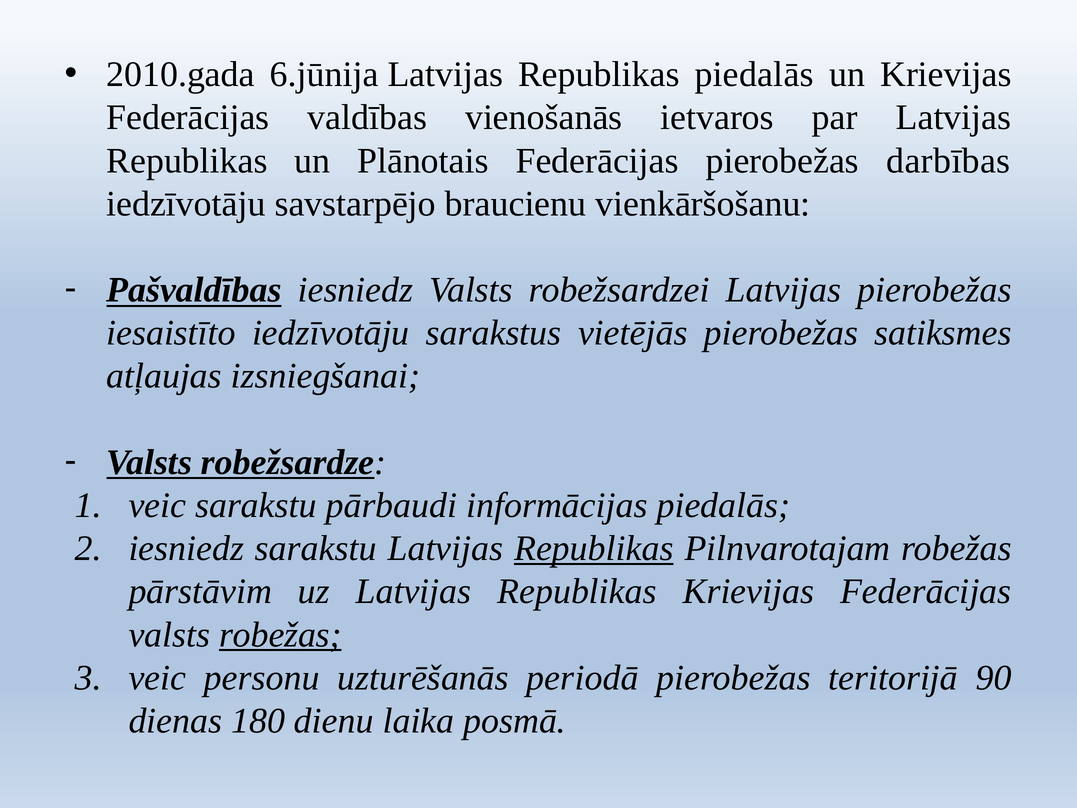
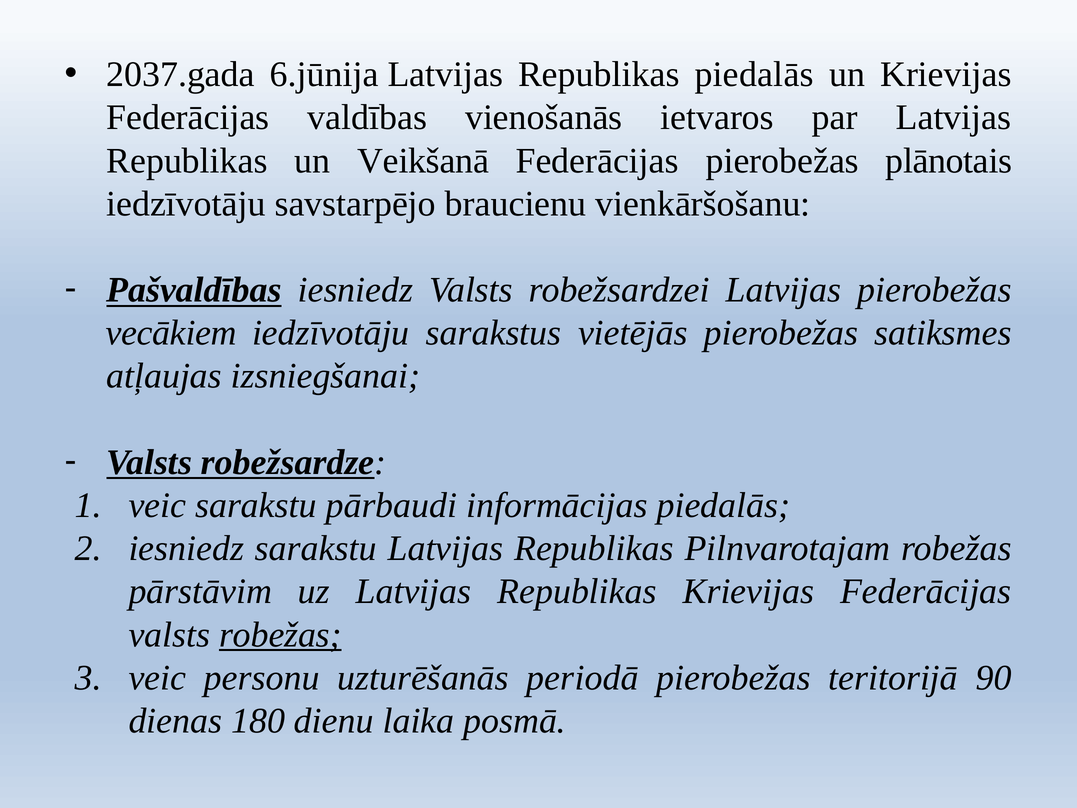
2010.gada: 2010.gada -> 2037.gada (180, 74)
Plānotais: Plānotais -> Veikšanā (423, 161)
darbības: darbības -> plānotais (949, 161)
iesaistīto: iesaistīto -> vecākiem (171, 333)
Republikas underline: present -> none (594, 548)
